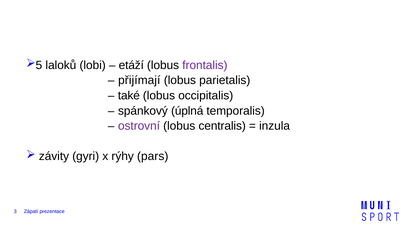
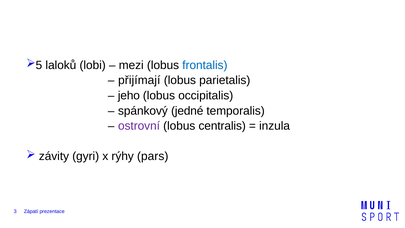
etáží: etáží -> mezi (131, 65)
frontalis colour: purple -> blue (205, 65)
také: také -> jeho (129, 96)
úplná: úplná -> jedné (187, 111)
